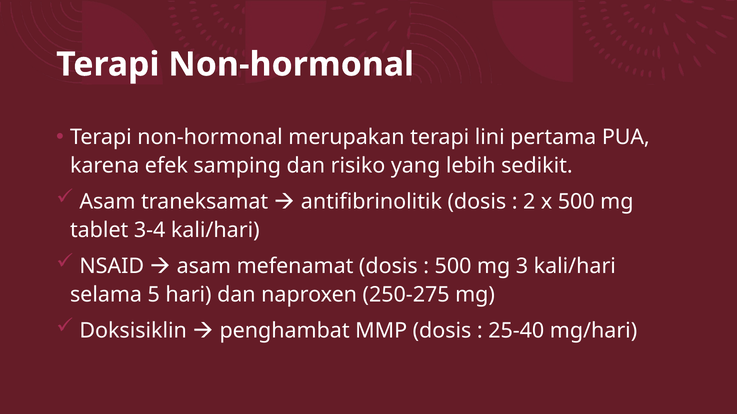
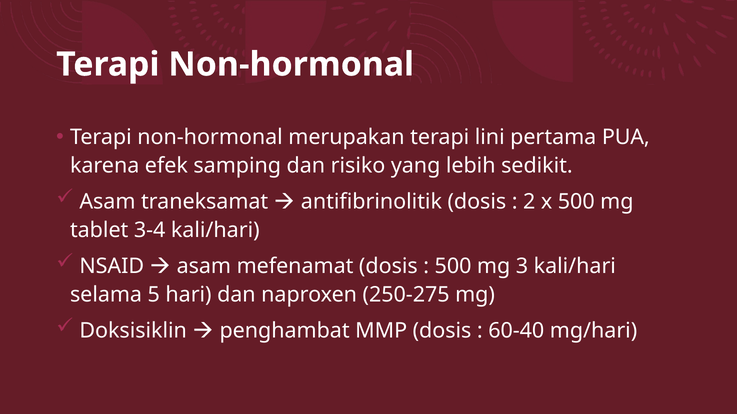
25-40: 25-40 -> 60-40 (516, 331)
